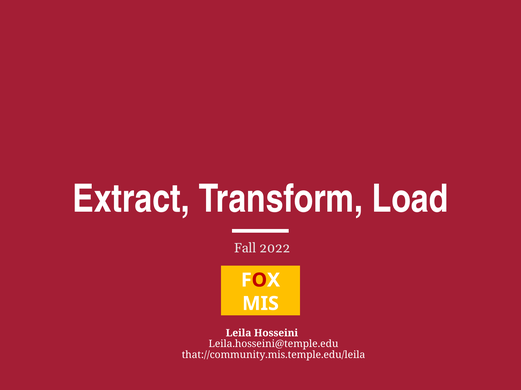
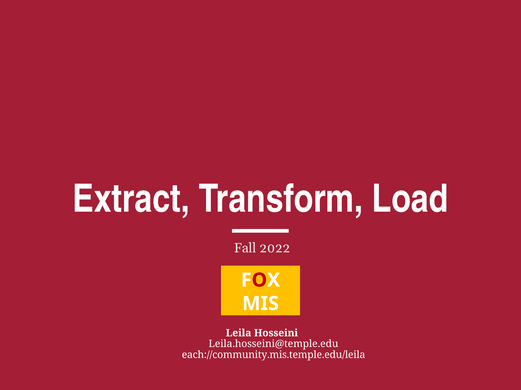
that://community.mis.temple.edu/leila: that://community.mis.temple.edu/leila -> each://community.mis.temple.edu/leila (274, 356)
